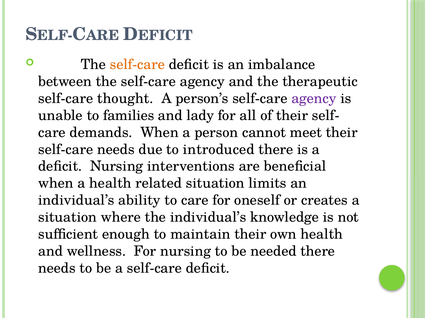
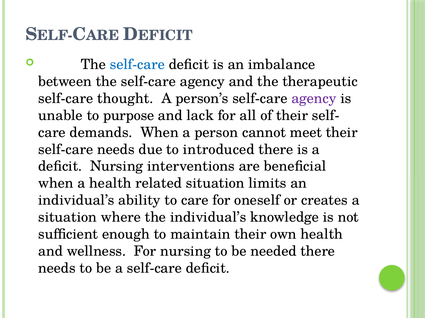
self-care colour: orange -> blue (137, 65)
families: families -> purpose (129, 116)
lady: lady -> lack (200, 116)
